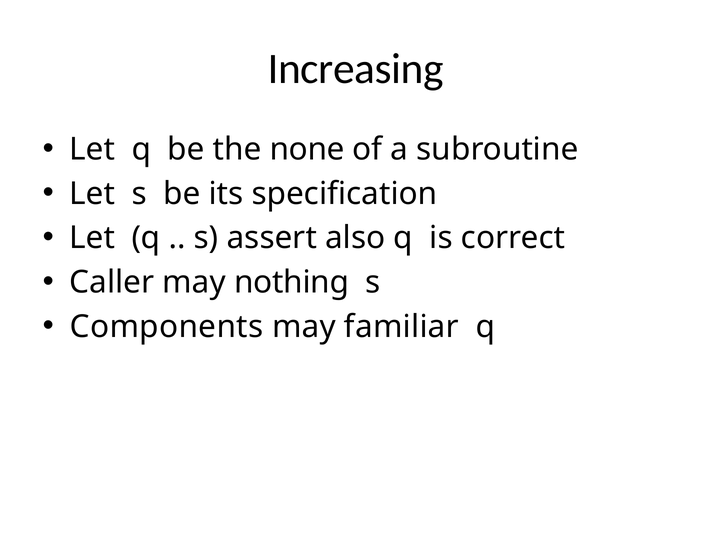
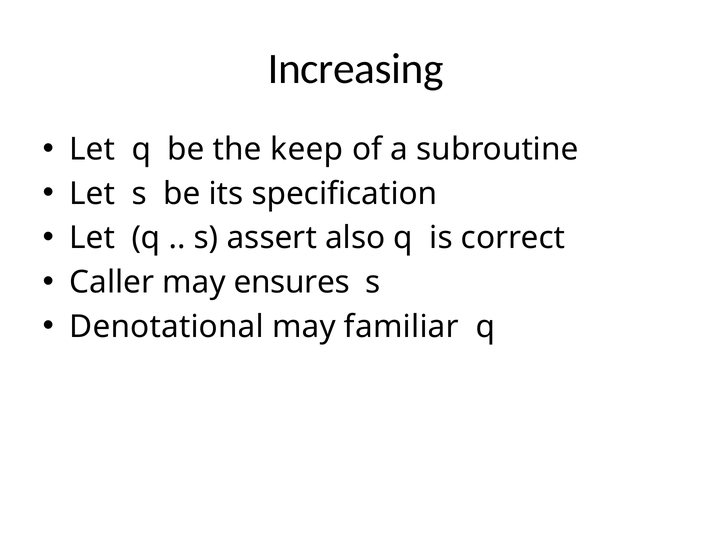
none: none -> keep (307, 149)
nothing: nothing -> ensures (292, 282)
Components: Components -> Denotational (167, 326)
